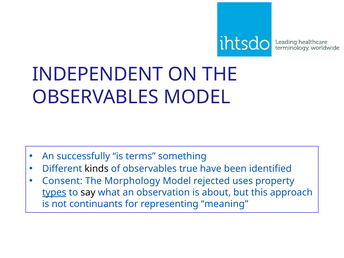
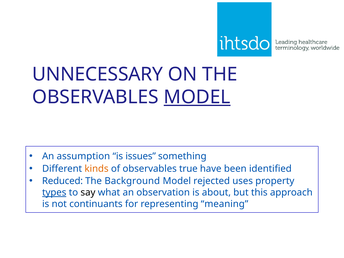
INDEPENDENT: INDEPENDENT -> UNNECESSARY (98, 74)
MODEL underline: none -> present (197, 97)
successfully: successfully -> assumption (83, 156)
terms: terms -> issues (141, 156)
kinds colour: black -> orange (97, 169)
Consent: Consent -> Reduced (62, 181)
Morphology: Morphology -> Background (132, 181)
